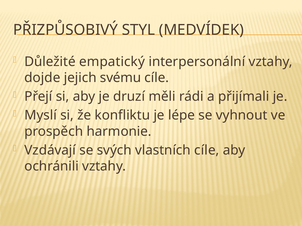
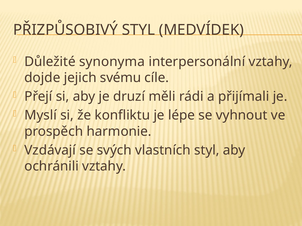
empatický: empatický -> synonyma (112, 62)
vlastních cíle: cíle -> styl (207, 150)
